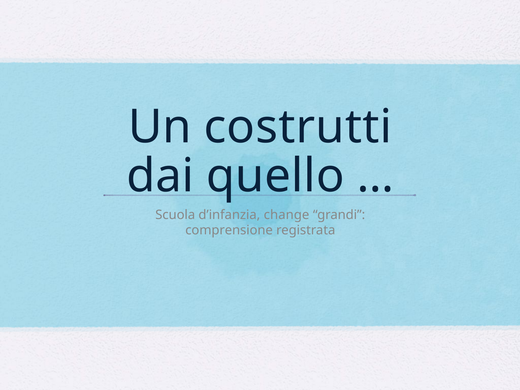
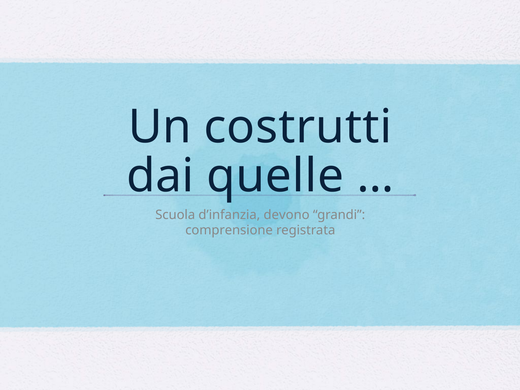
quello: quello -> quelle (275, 176)
change: change -> devono (287, 215)
